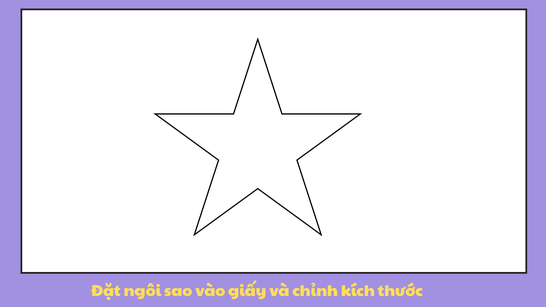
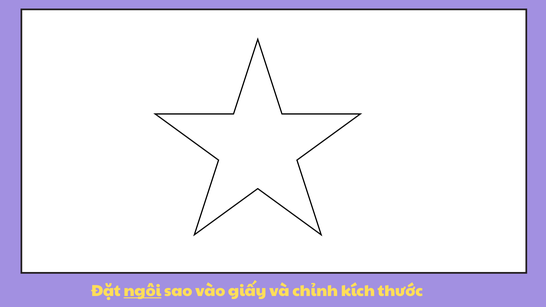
ngôi underline: none -> present (143, 291)
